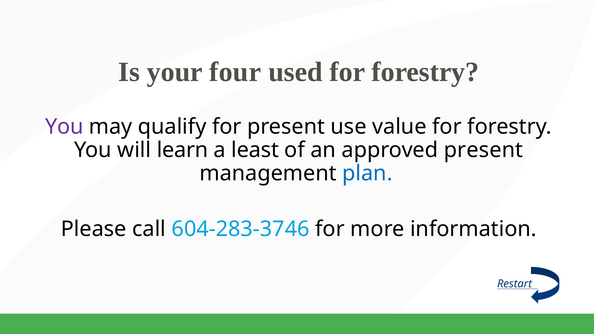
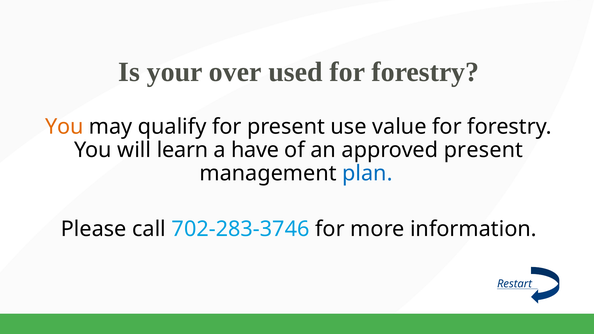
four: four -> over (235, 72)
You colour: purple -> orange (64, 127)
least: least -> have (255, 150)
604-283-3746: 604-283-3746 -> 702-283-3746 (241, 229)
